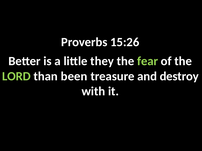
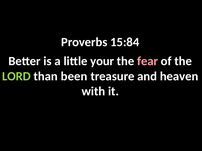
15:26: 15:26 -> 15:84 (125, 42)
they: they -> your (102, 61)
fear colour: light green -> pink (148, 61)
destroy: destroy -> heaven (179, 76)
